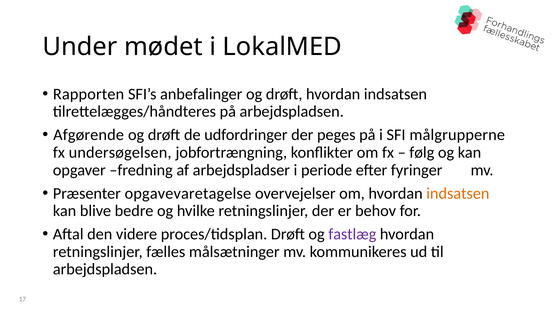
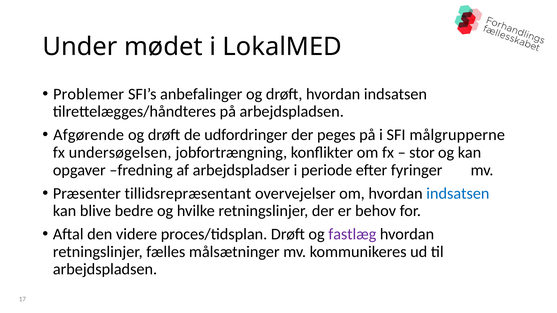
Rapporten: Rapporten -> Problemer (89, 94)
følg: følg -> stor (422, 153)
opgavevaretagelse: opgavevaretagelse -> tillidsrepræsentant (188, 194)
indsatsen colour: orange -> blue (458, 194)
